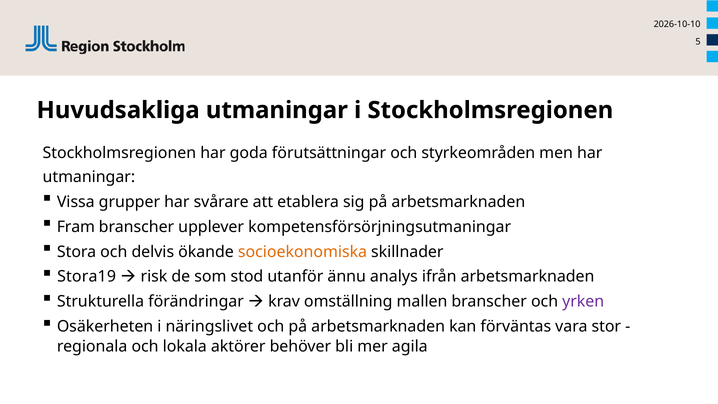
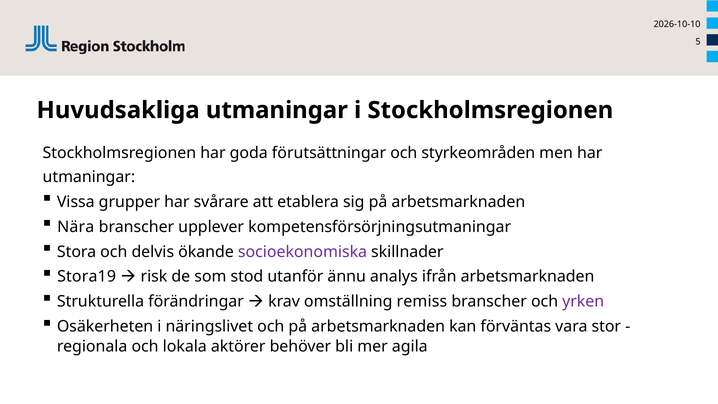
Fram: Fram -> Nära (76, 227)
socioekonomiska colour: orange -> purple (303, 252)
mallen: mallen -> remiss (422, 302)
